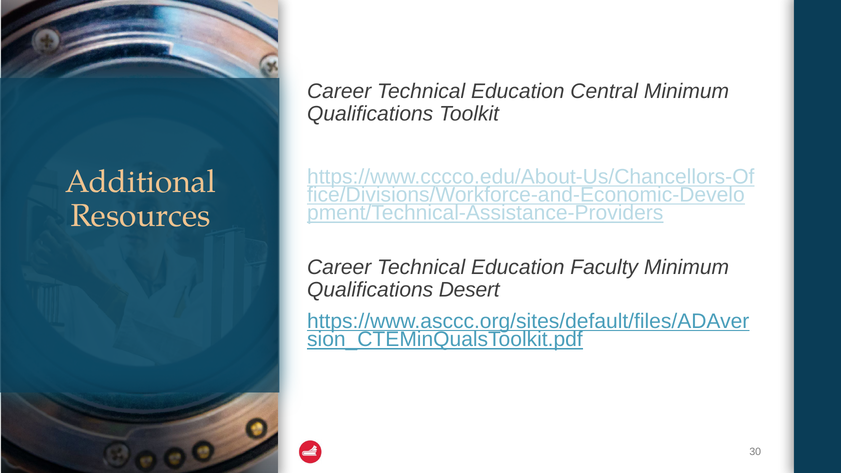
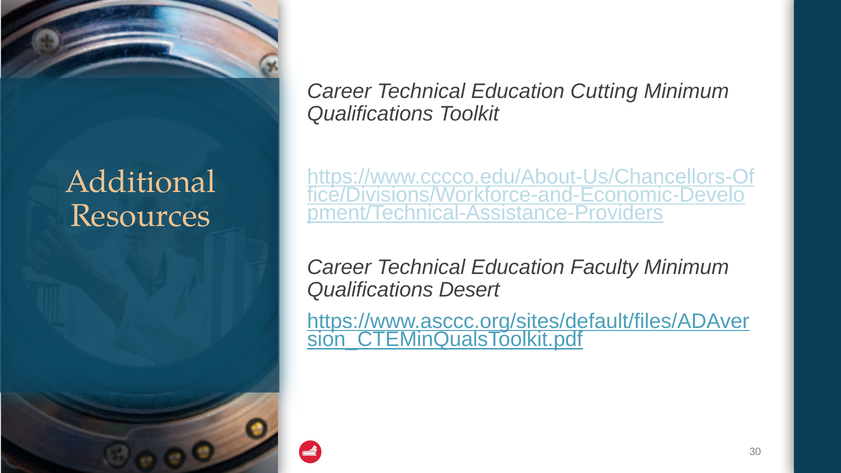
Central: Central -> Cutting (604, 91)
